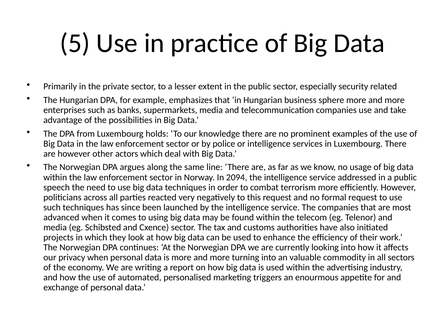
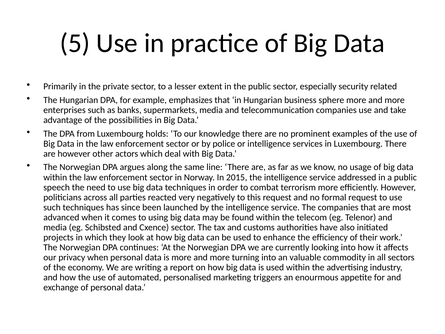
2094: 2094 -> 2015 (237, 177)
